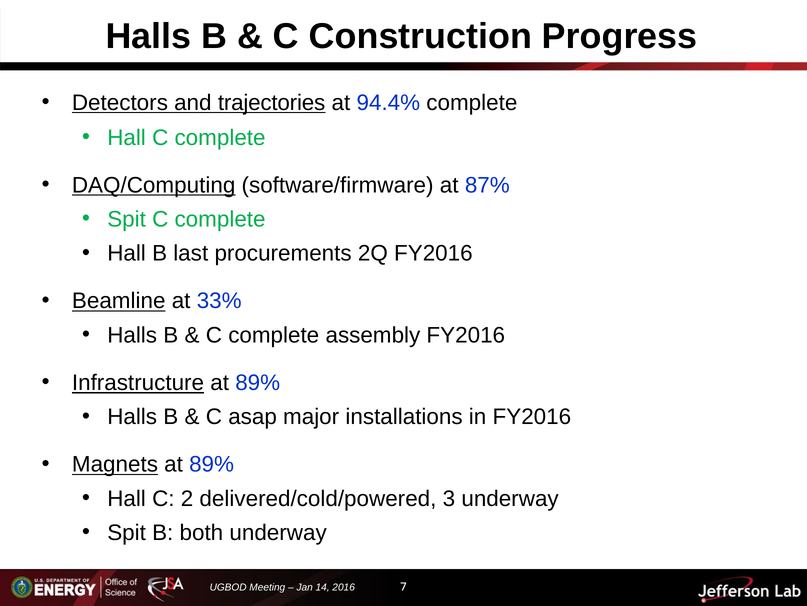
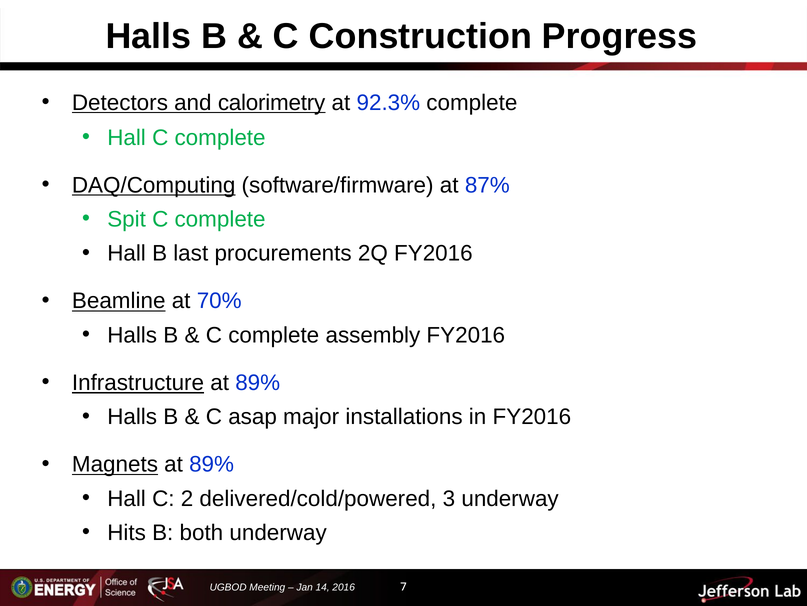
trajectories: trajectories -> calorimetry (272, 102)
94.4%: 94.4% -> 92.3% (388, 102)
33%: 33% -> 70% (219, 301)
Spit: Spit -> Hits (127, 532)
